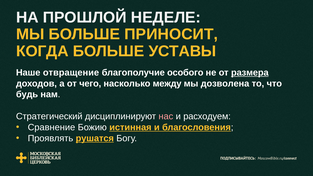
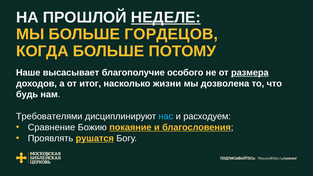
НЕДЕЛЕ underline: none -> present (166, 17)
ПРИНОСИТ: ПРИНОСИТ -> ГОРДЕЦОВ (171, 34)
УСТАВЫ: УСТАВЫ -> ПОТОМУ (182, 51)
отвращение: отвращение -> высасывает (71, 73)
чего: чего -> итог (90, 84)
между: между -> жизни (167, 84)
Стратегический: Стратегический -> Требователями (49, 116)
нас colour: pink -> light blue (166, 116)
истинная: истинная -> покаяние (130, 127)
